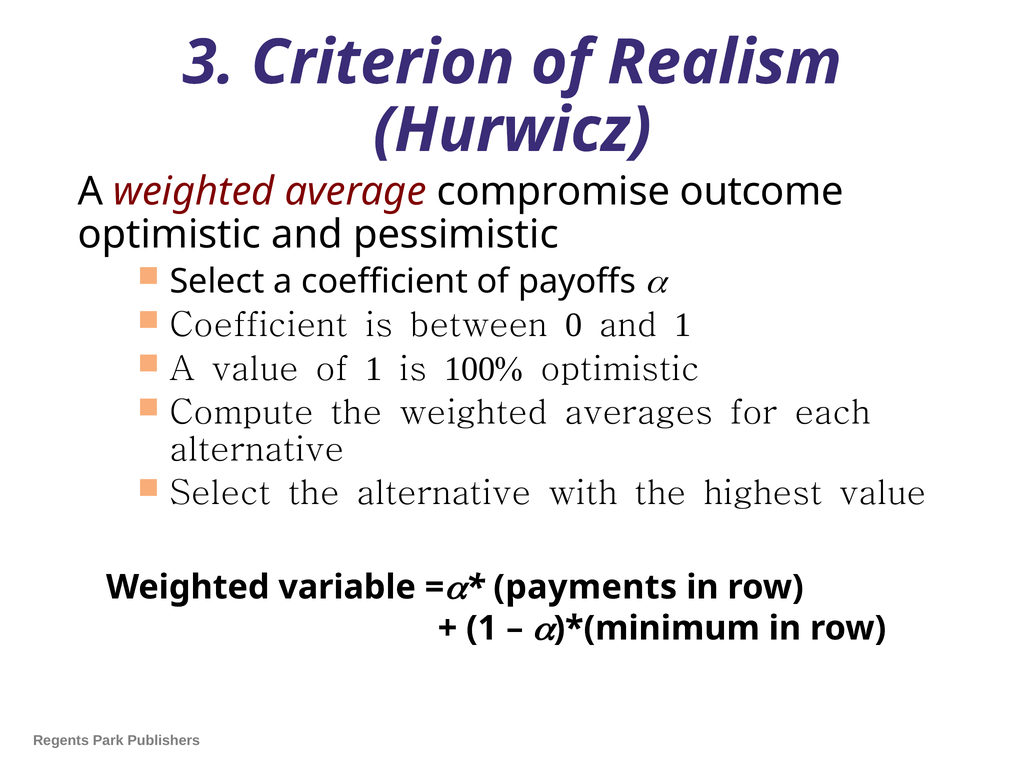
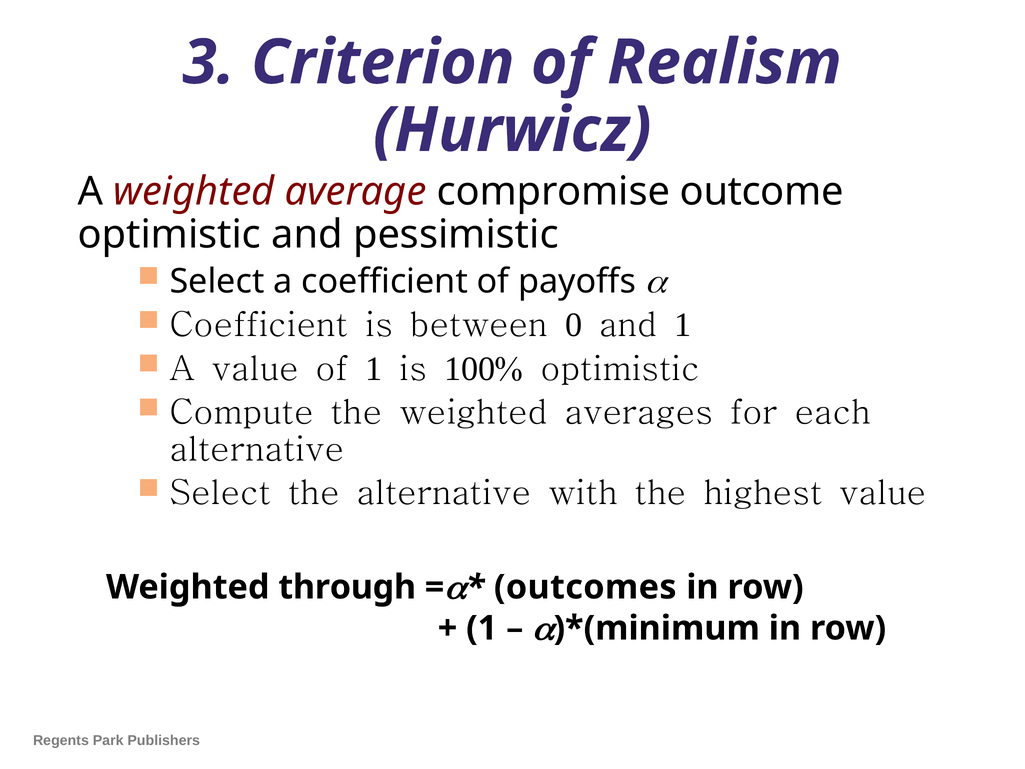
variable: variable -> through (347, 587)
payments: payments -> outcomes (585, 587)
